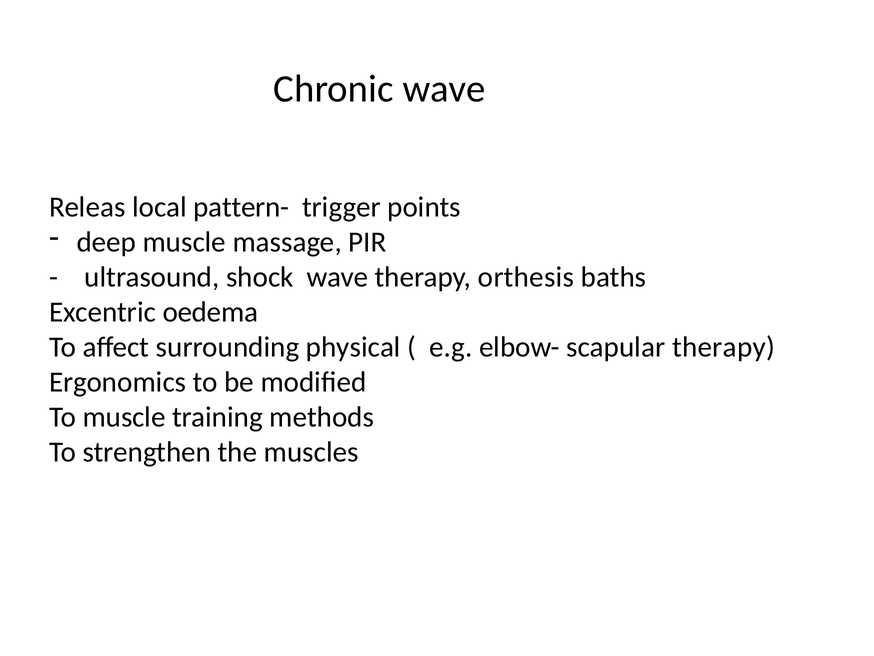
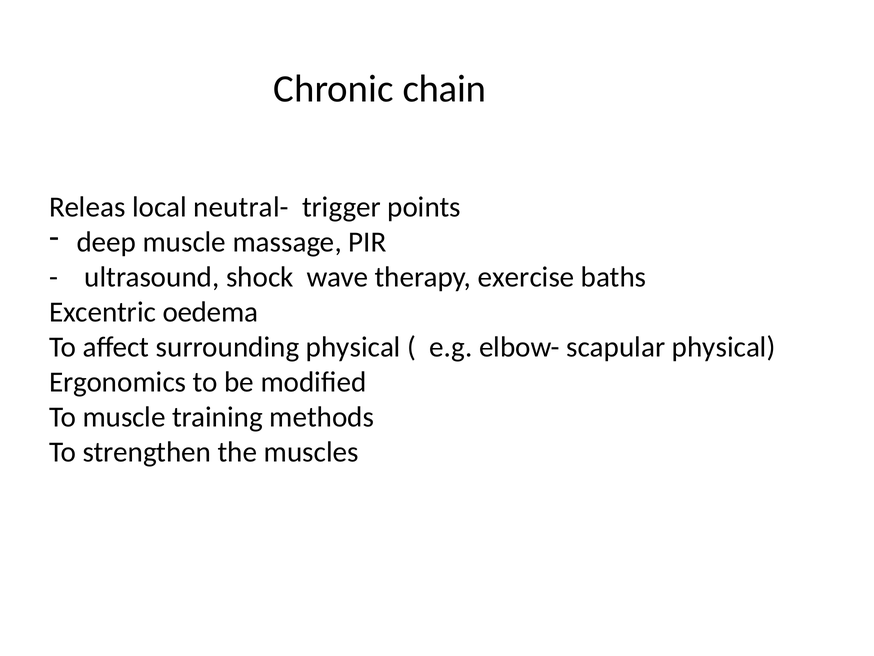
Chronic wave: wave -> chain (444, 89)
pattern-: pattern- -> neutral- (241, 207)
orthesis: orthesis -> exercise (526, 277)
scapular therapy: therapy -> physical (724, 347)
